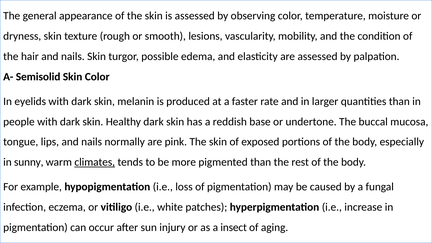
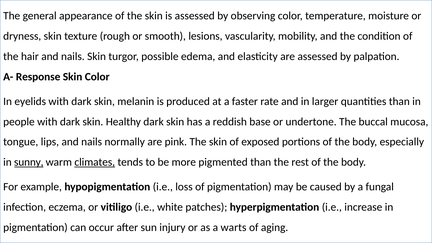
Semisolid: Semisolid -> Response (38, 77)
sunny underline: none -> present (29, 162)
insect: insect -> warts (234, 227)
